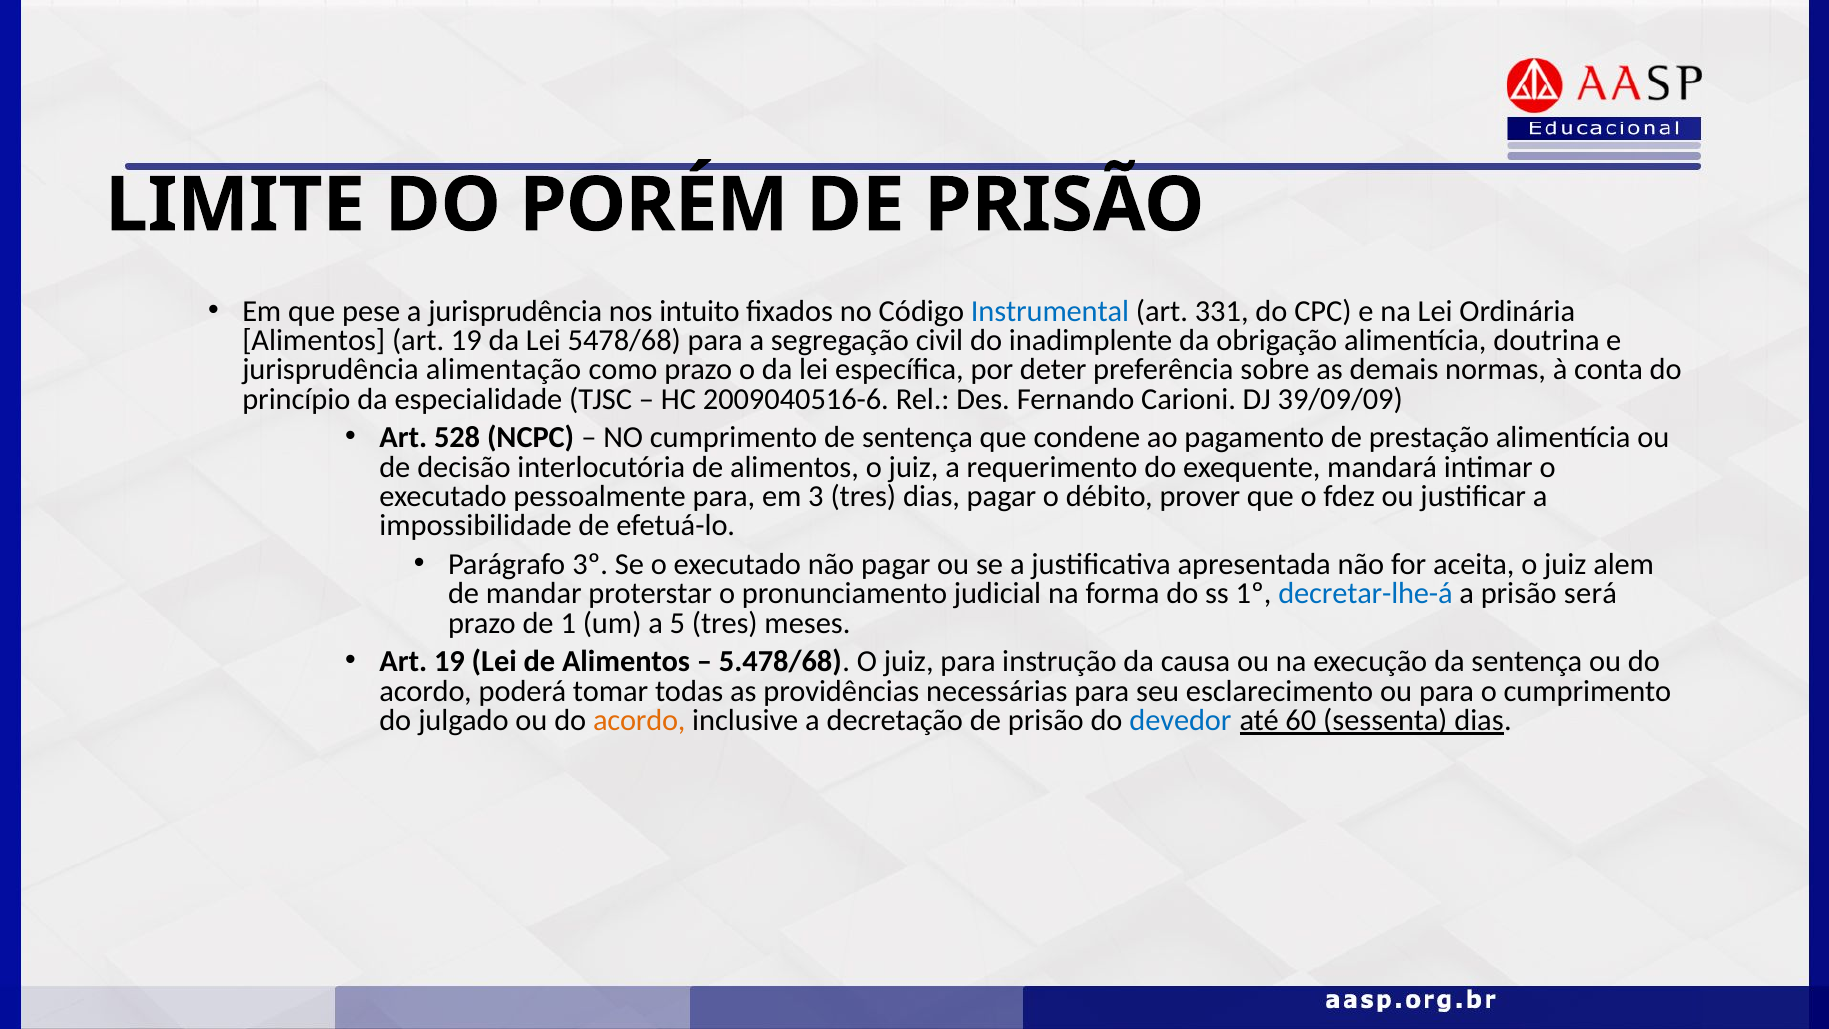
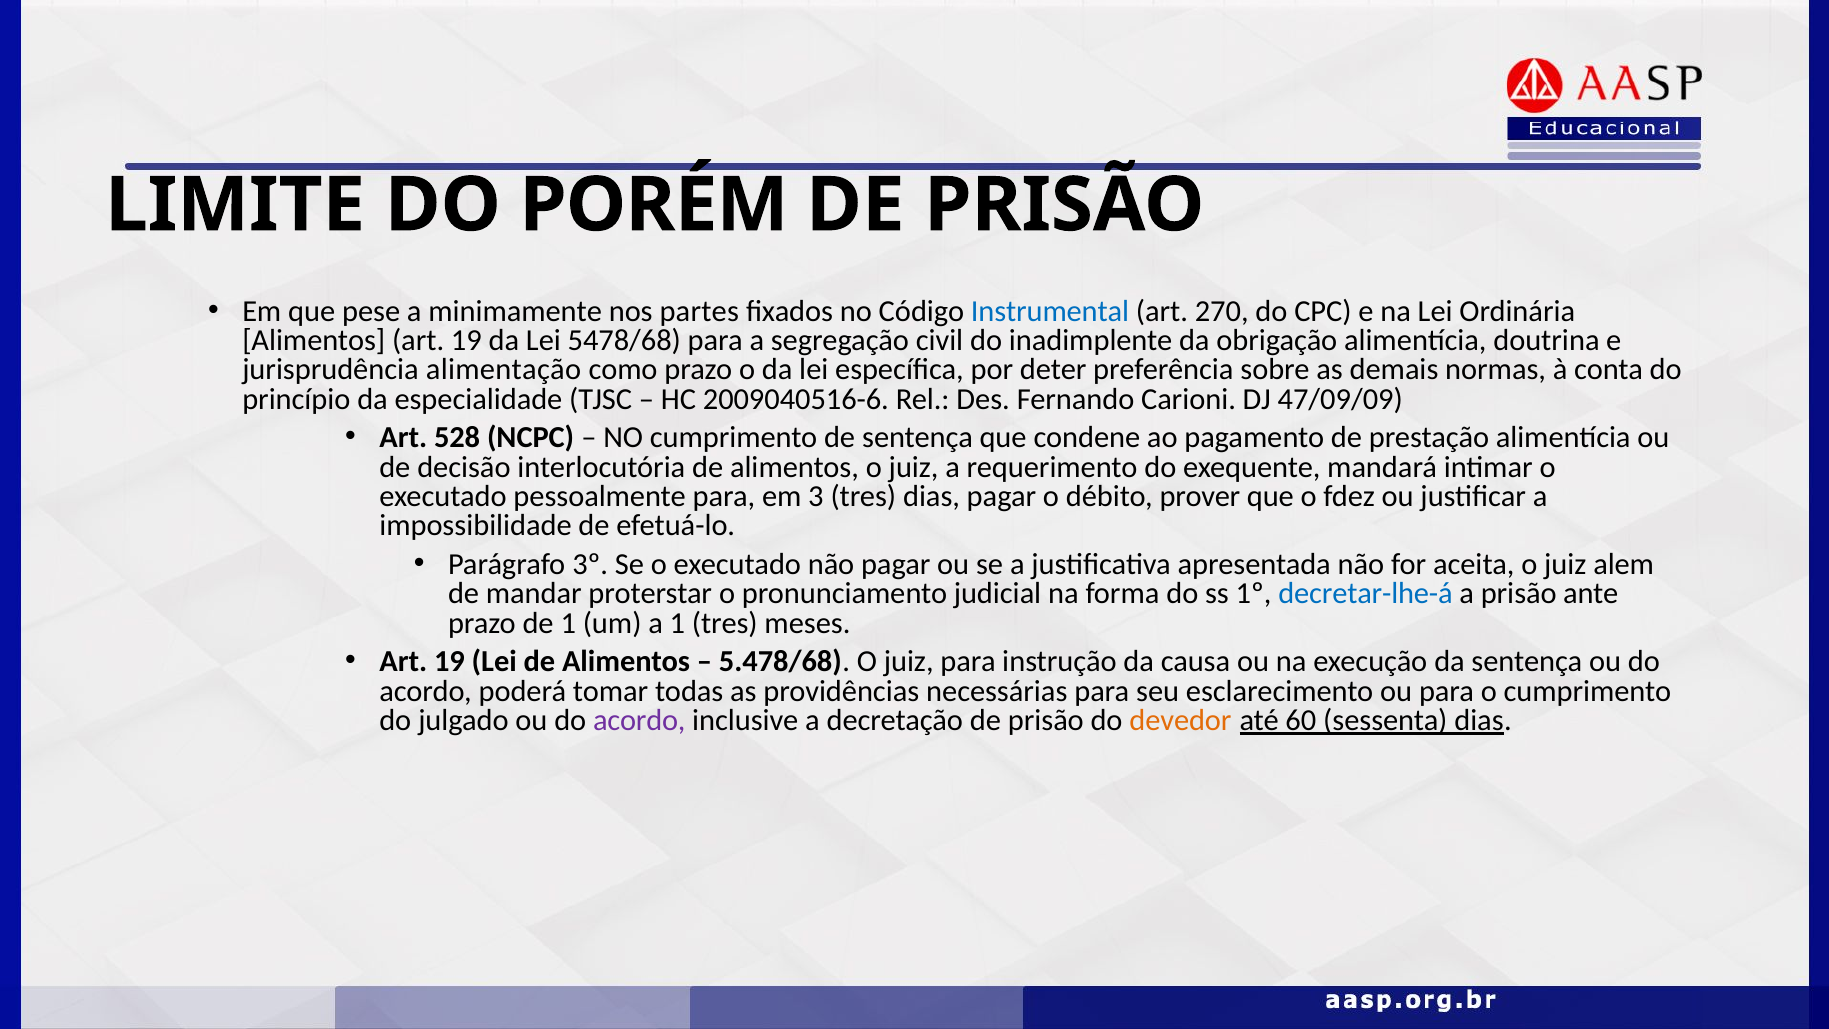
a jurisprudência: jurisprudência -> minimamente (515, 311)
intuito: intuito -> partes (699, 311)
331: 331 -> 270 (1222, 311)
39/09/09: 39/09/09 -> 47/09/09 (1340, 399)
será: será -> ante (1591, 594)
a 5: 5 -> 1 (677, 623)
acordo colour: orange -> purple (639, 720)
devedor colour: blue -> orange (1180, 720)
